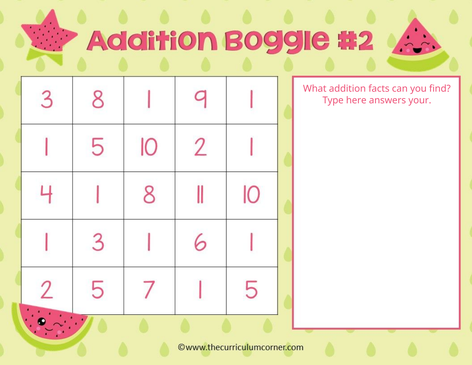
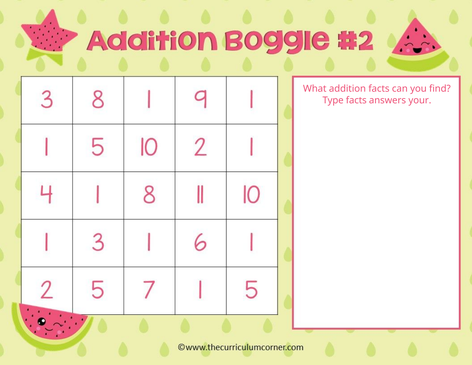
Type here: here -> facts (356, 100)
